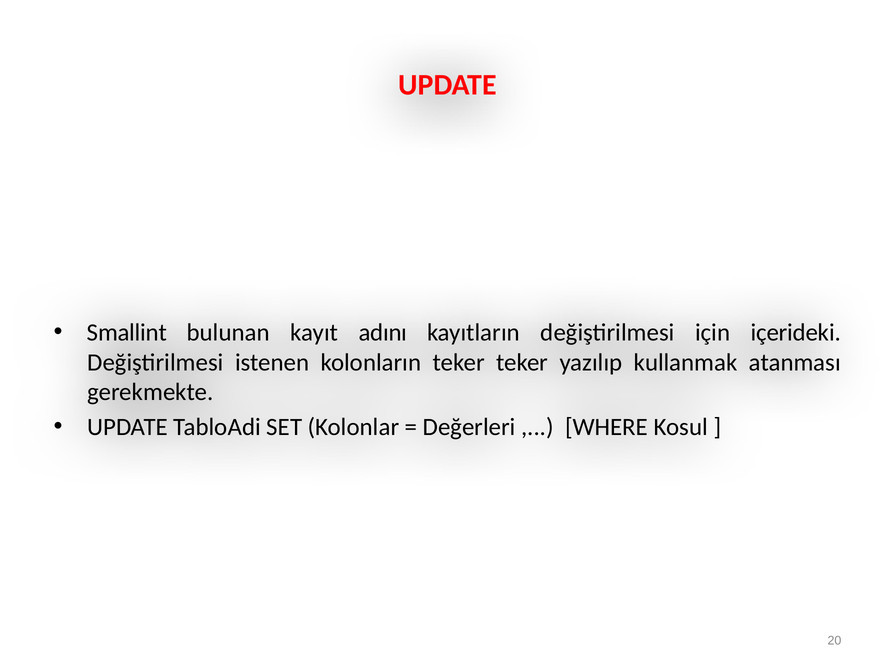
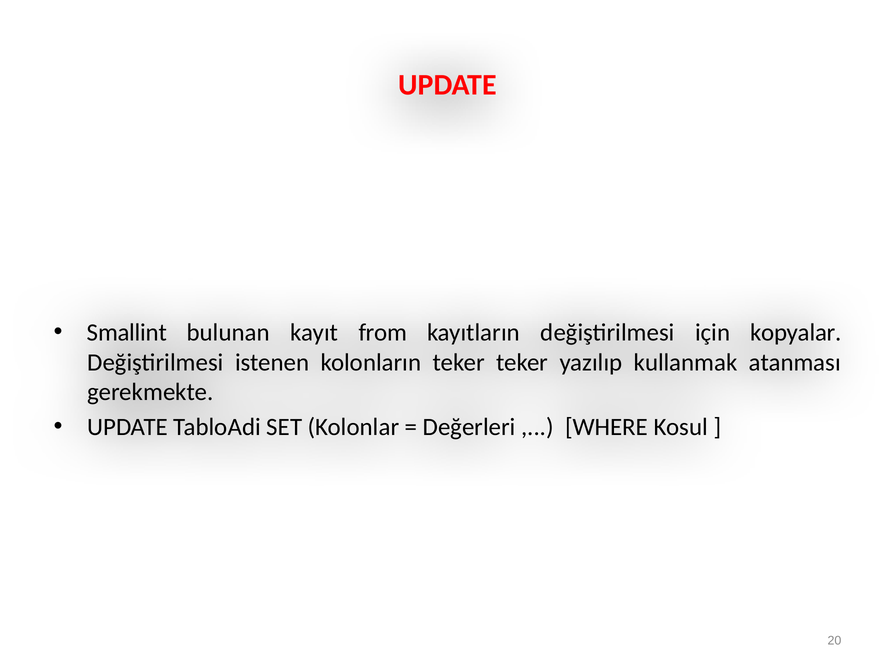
adını: adını -> from (383, 333)
içerideki: içerideki -> kopyalar (796, 333)
